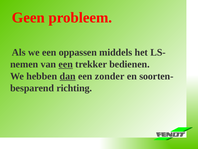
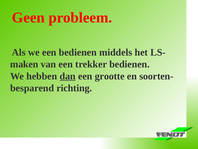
een oppassen: oppassen -> bedienen (78, 52)
nemen: nemen -> maken (24, 64)
een underline: present -> none (66, 64)
zonder: zonder -> grootte (110, 76)
